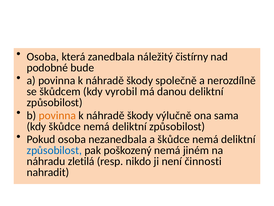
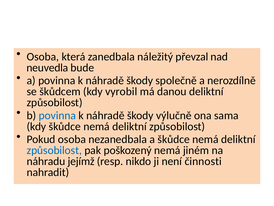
čistírny: čistírny -> převzal (192, 57)
podobné: podobné -> neuvedla (47, 67)
povinna colour: orange -> blue (57, 115)
zletilá: zletilá -> jejímž (81, 161)
